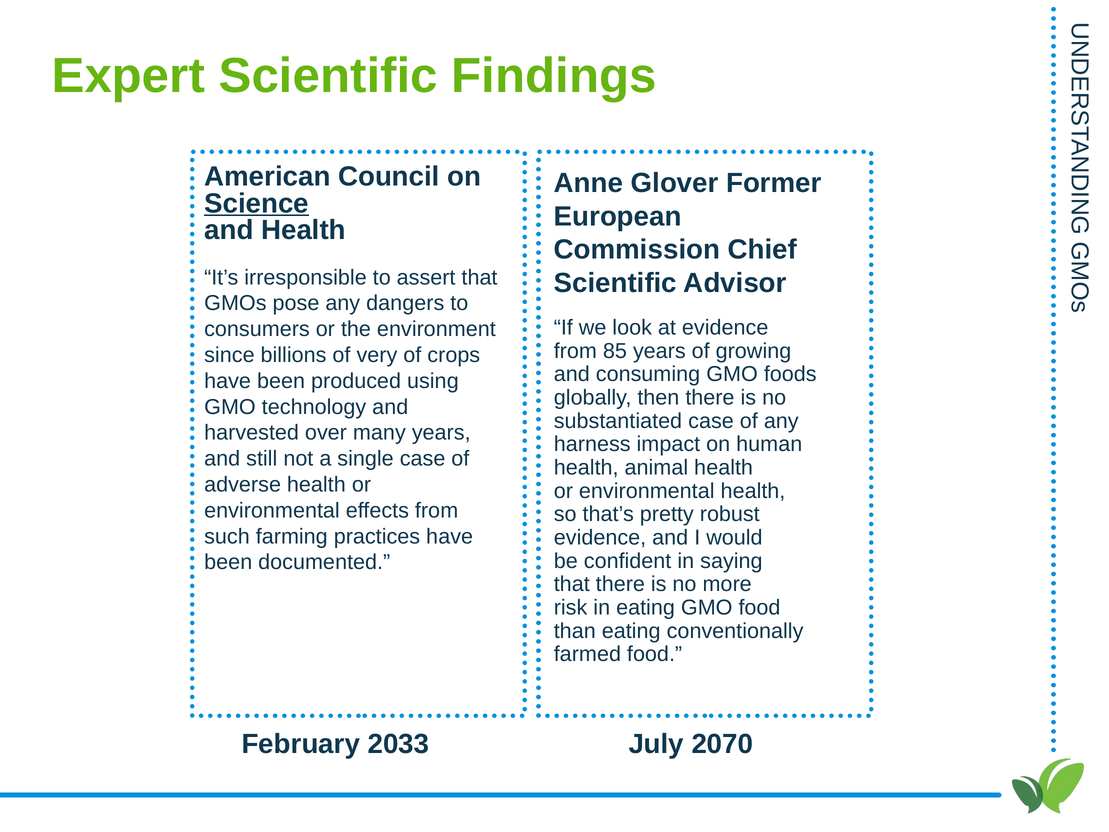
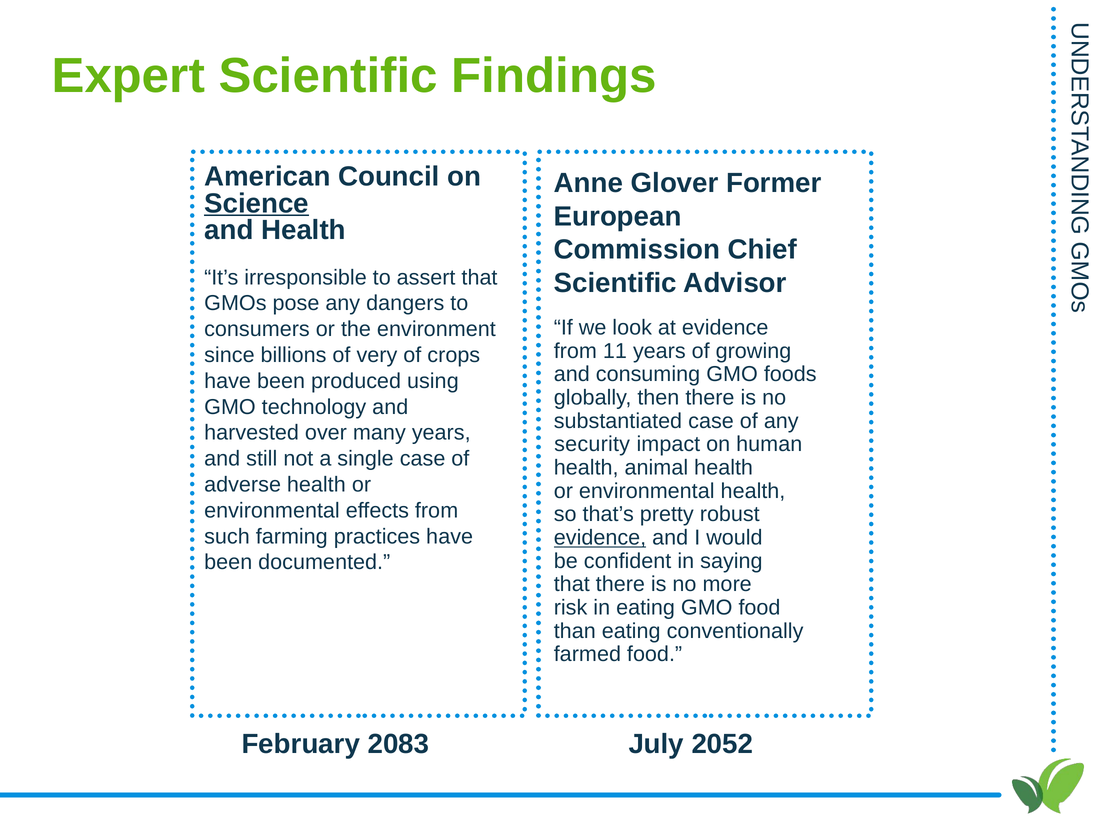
85: 85 -> 11 (615, 351)
harness: harness -> security (592, 444)
evidence underline: none -> present (600, 537)
2033: 2033 -> 2083 (398, 744)
2070: 2070 -> 2052 (722, 744)
